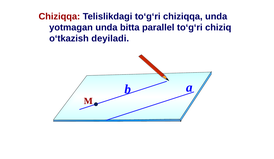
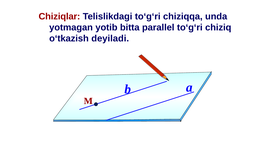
Chiziqqa: Chiziqqa -> Chiziqlar (59, 16)
yotmagan unda: unda -> yotib (106, 28)
